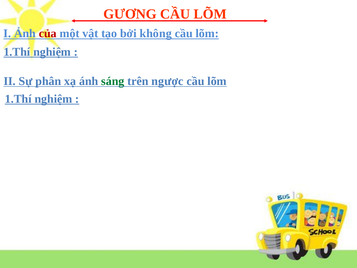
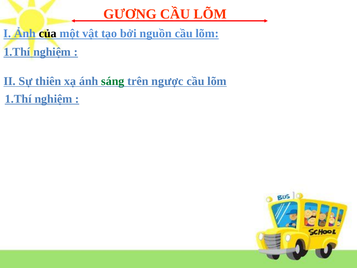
của colour: red -> black (48, 34)
không: không -> nguồn (156, 34)
phân: phân -> thiên (48, 81)
